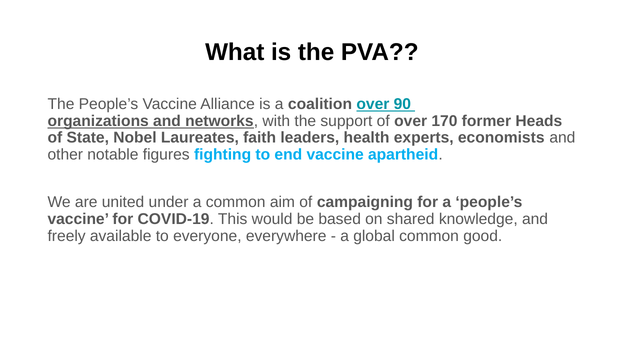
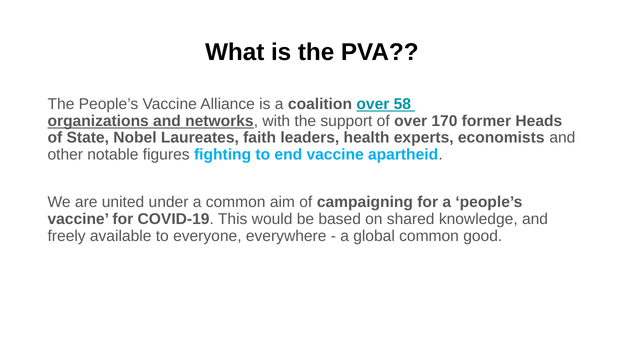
90: 90 -> 58 (402, 104)
